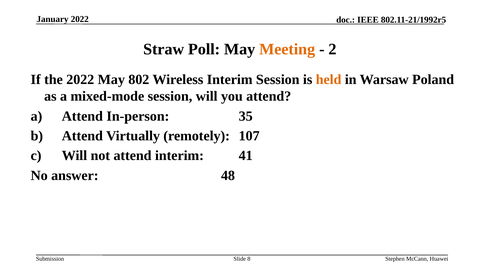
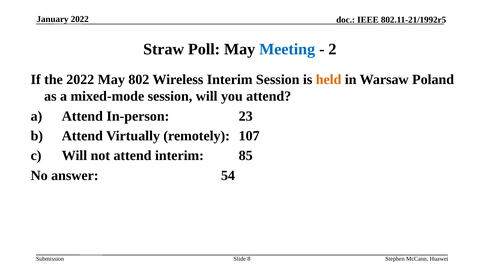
Meeting colour: orange -> blue (287, 49)
35: 35 -> 23 (246, 116)
41: 41 -> 85 (246, 156)
48: 48 -> 54 (228, 176)
